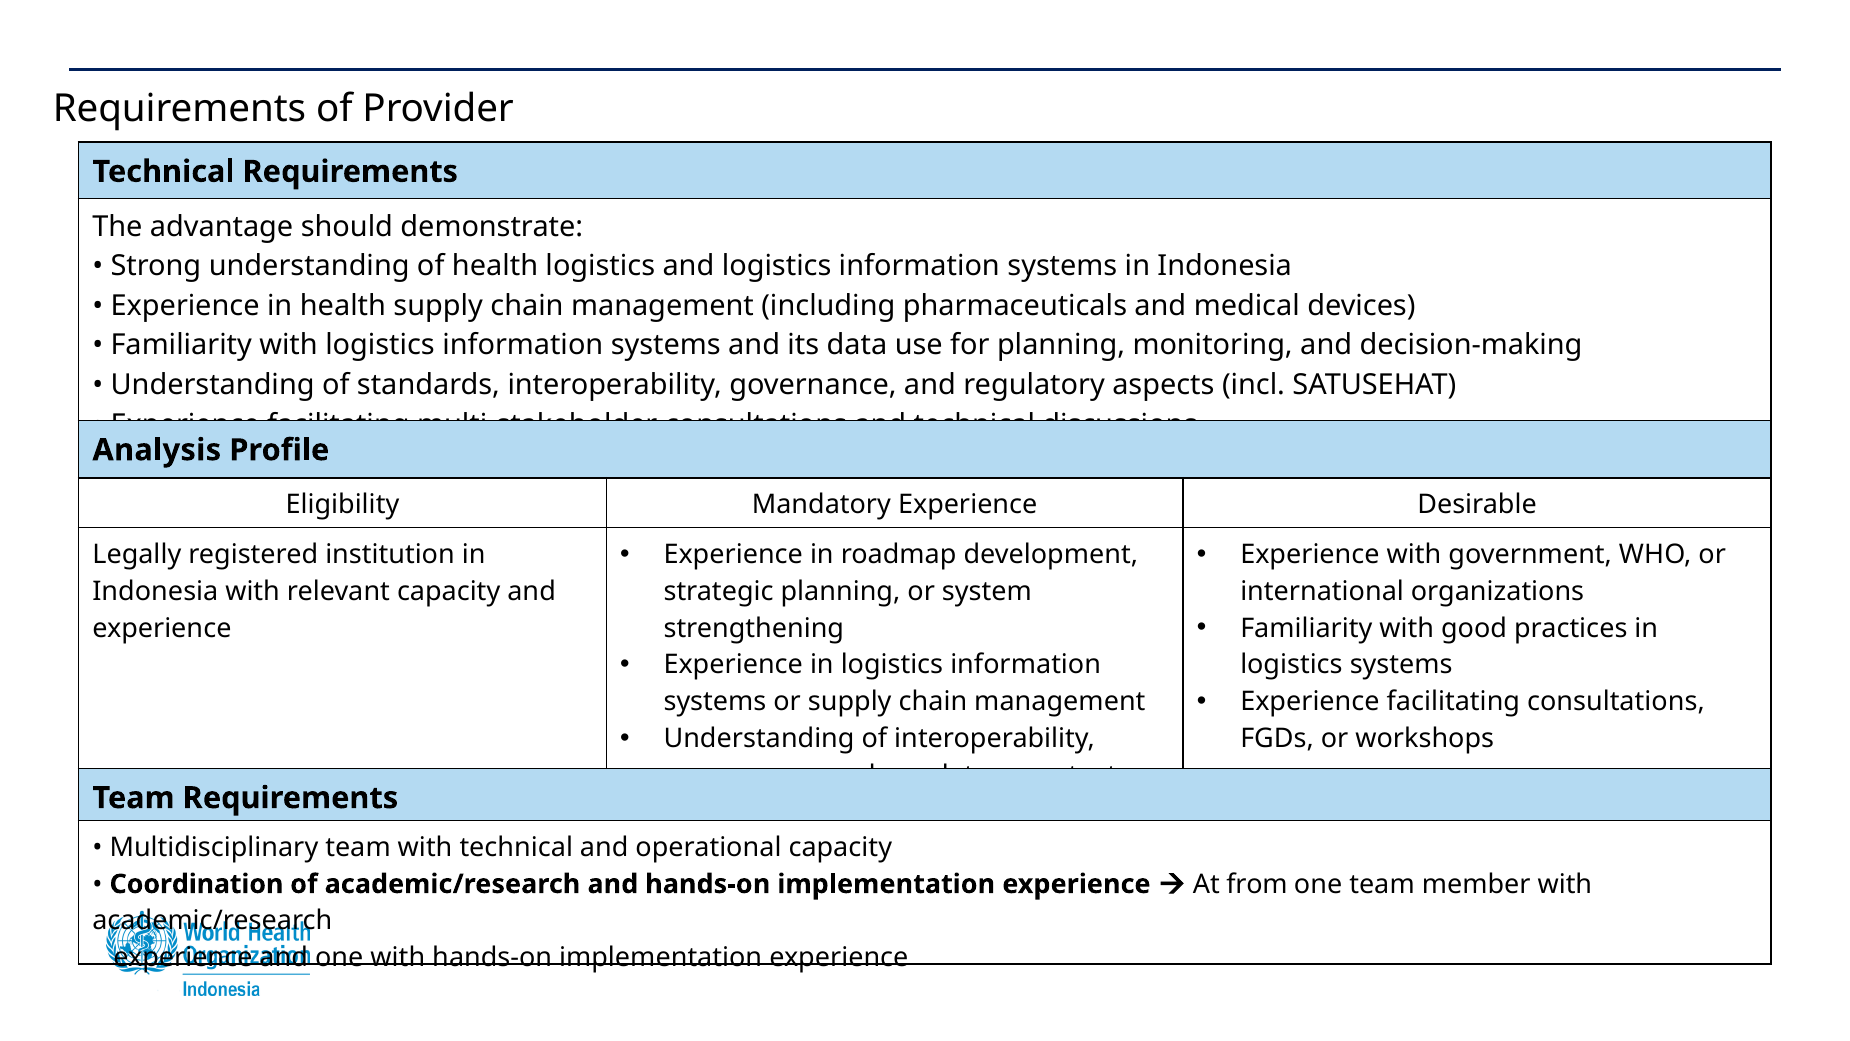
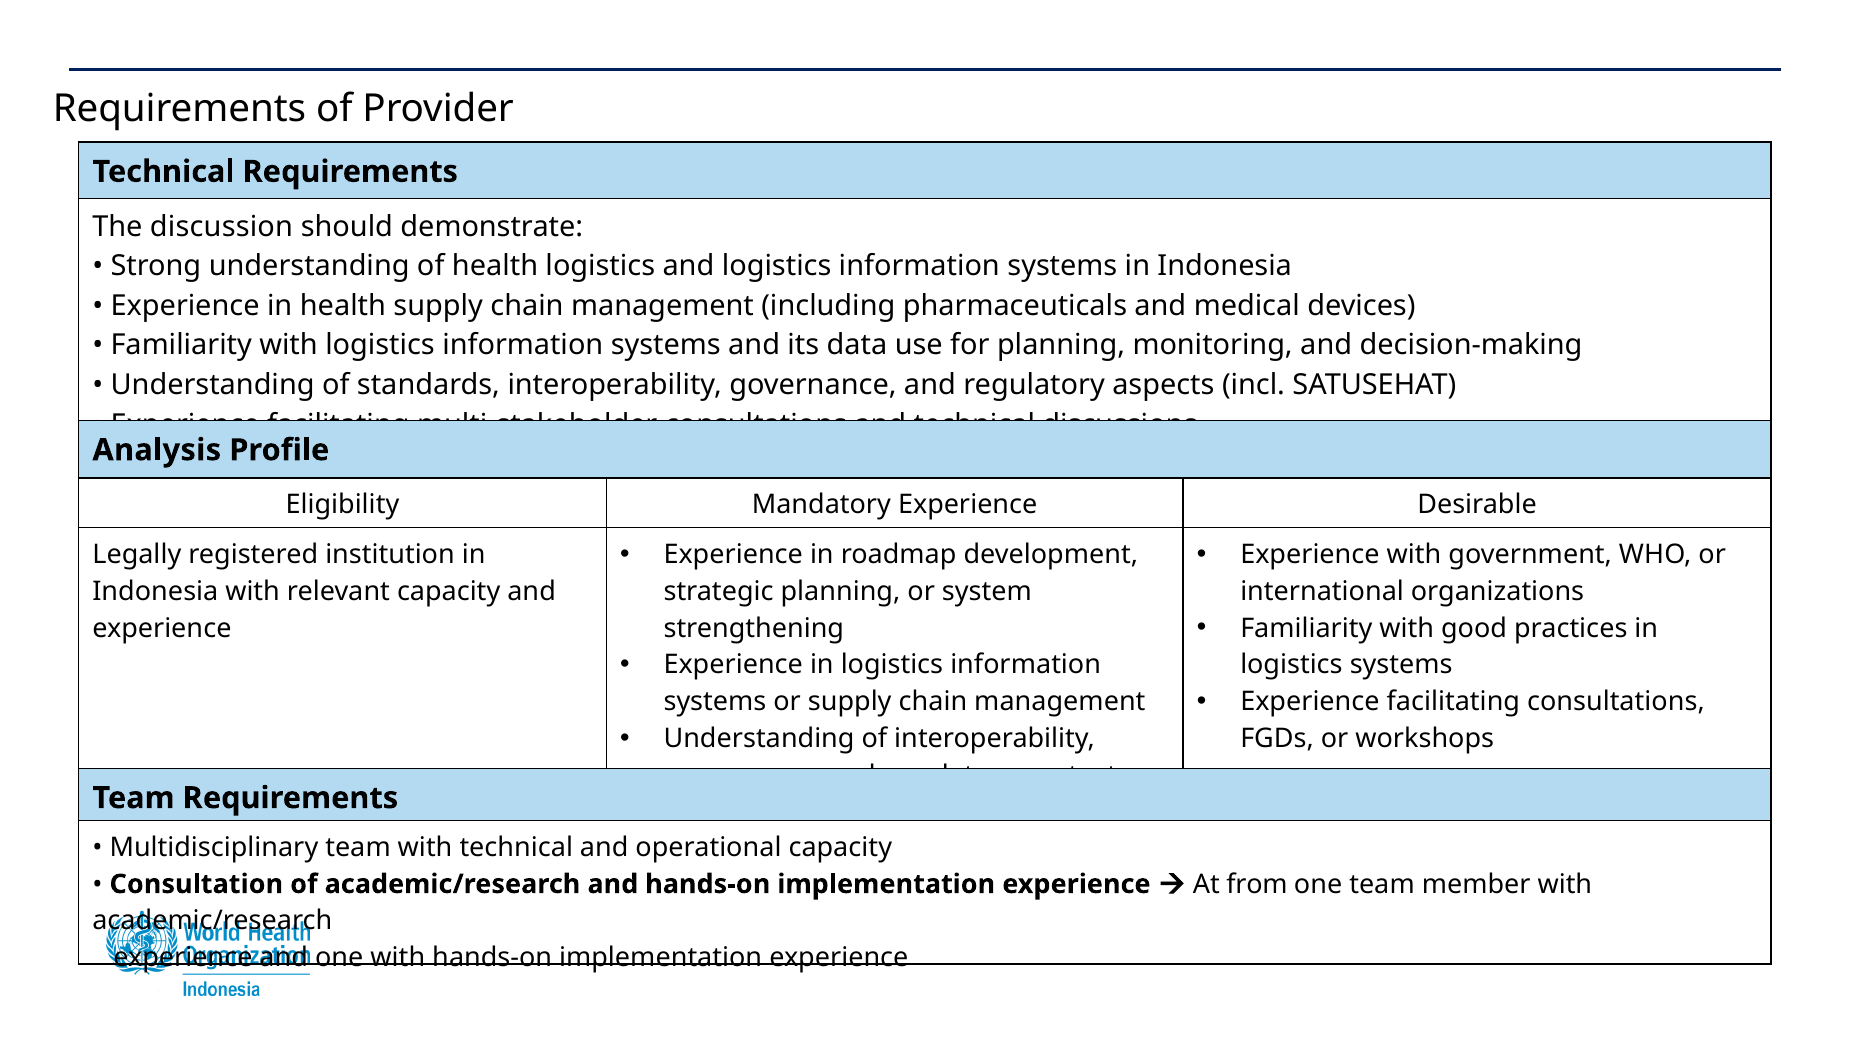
advantage: advantage -> discussion (221, 227)
Coordination: Coordination -> Consultation (196, 884)
